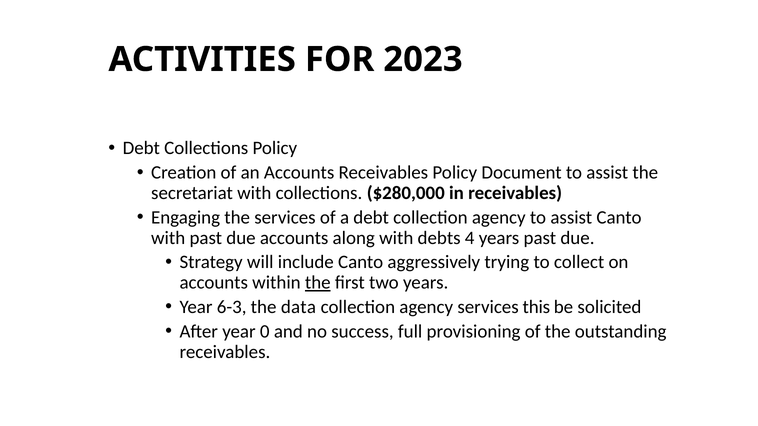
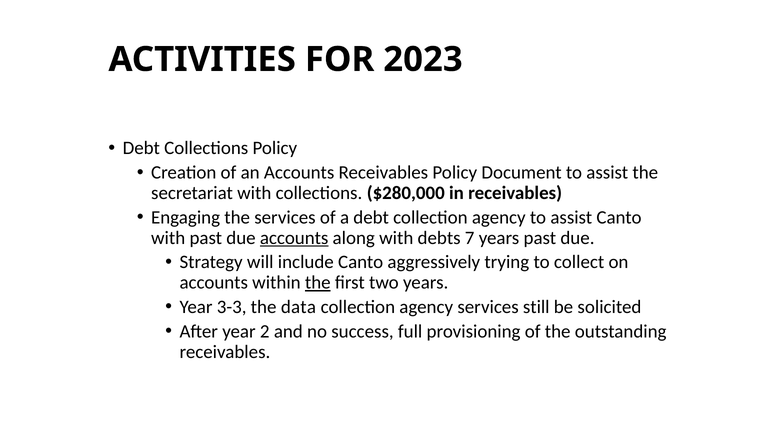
accounts underline: none -> present (294, 238)
4: 4 -> 7 (470, 238)
6-3: 6-3 -> 3-3 (232, 307)
this: this -> still (536, 307)
0: 0 -> 2 (265, 332)
